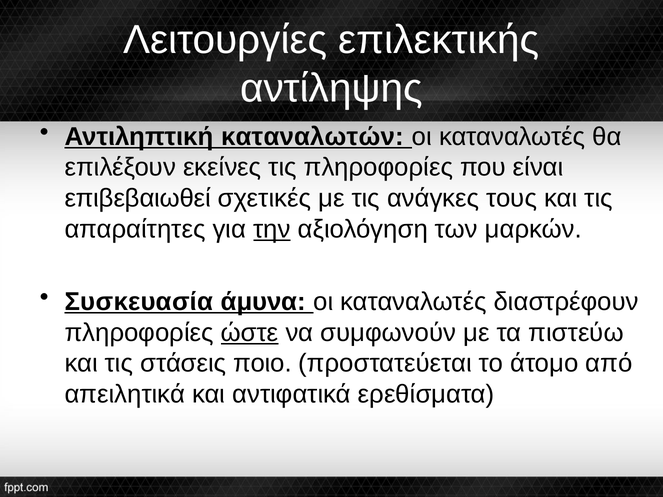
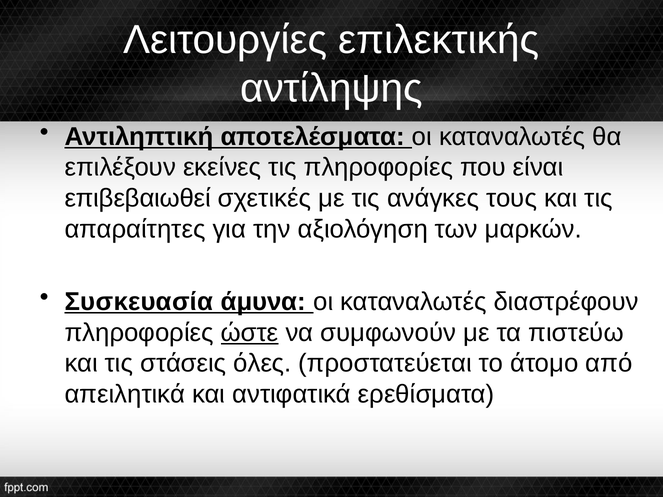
καταναλωτών: καταναλωτών -> αποτελέσματα (313, 137)
την underline: present -> none (272, 229)
ποιο: ποιο -> όλες (262, 364)
